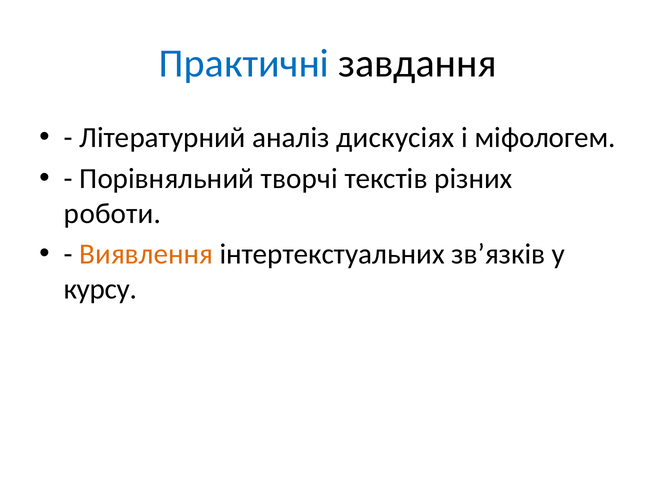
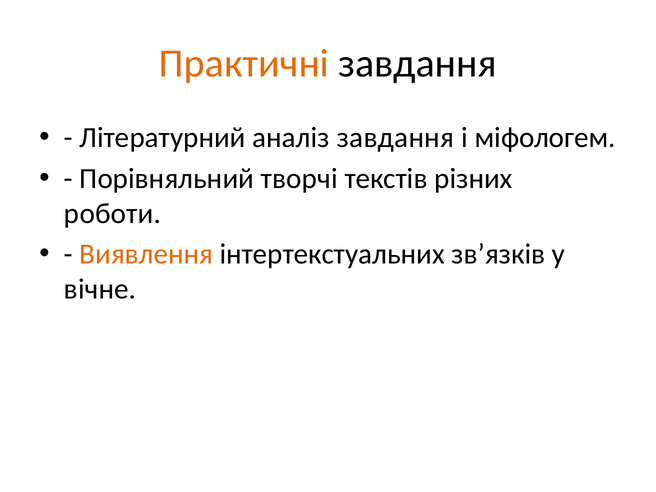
Практичні colour: blue -> orange (244, 64)
аналіз дискусіях: дискусіях -> завдання (395, 138)
курсу: курсу -> вічне (100, 289)
